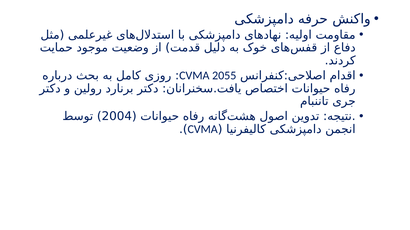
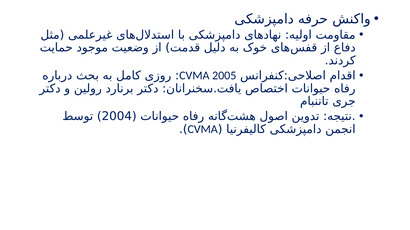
2055: 2055 -> 2005 (224, 76)
